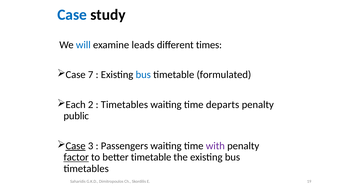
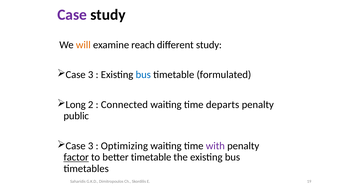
Case colour: blue -> purple (72, 15)
will colour: blue -> orange (83, 45)
leads: leads -> reach (143, 45)
different times: times -> study (209, 45)
7: 7 -> 3 (91, 75)
Each: Each -> Long (76, 104)
Timetables: Timetables -> Connected (124, 104)
Case underline: present -> none (76, 145)
Passengers: Passengers -> Optimizing (124, 145)
